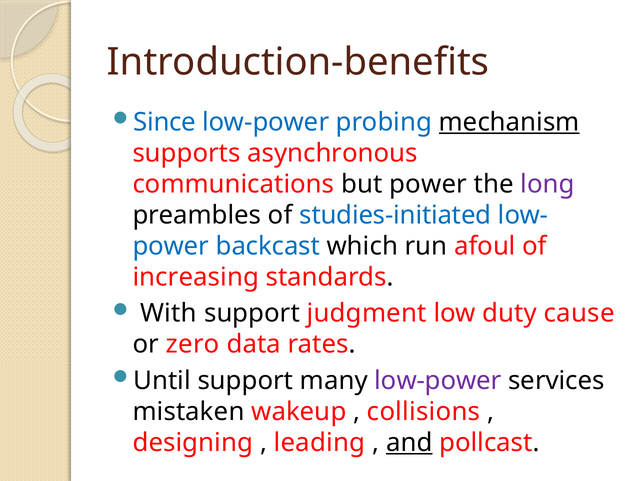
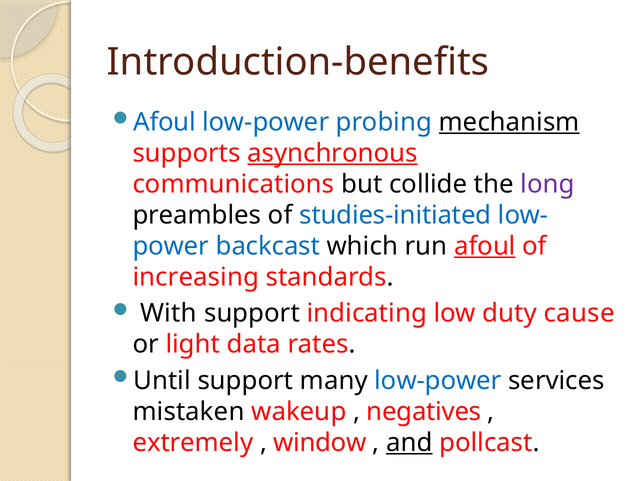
Since: Since -> Afoul (165, 122)
asynchronous underline: none -> present (332, 153)
but power: power -> collide (428, 184)
afoul underline: none -> present (485, 246)
judgment: judgment -> indicating (367, 313)
zero: zero -> light (193, 344)
low-power colour: purple -> blue (438, 381)
collisions: collisions -> negatives (424, 412)
designing: designing -> extremely (193, 443)
leading: leading -> window (320, 443)
